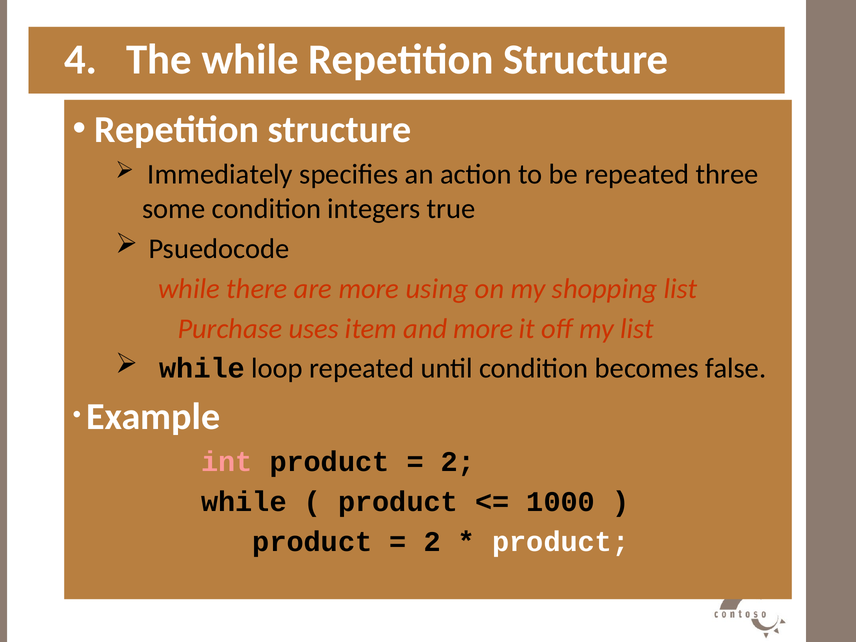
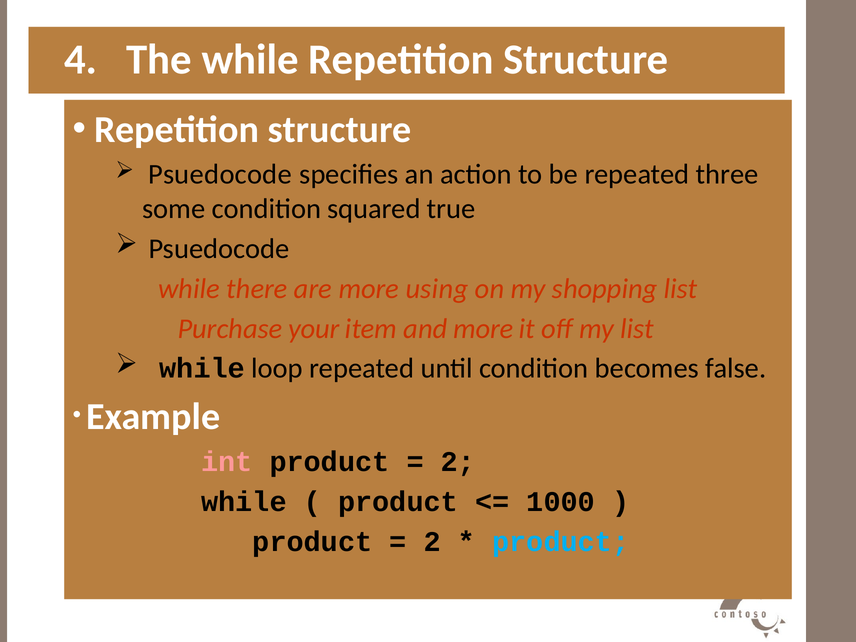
Immediately: Immediately -> Psuedocode (220, 175)
integers: integers -> squared (374, 209)
uses: uses -> your (314, 329)
product colour: white -> light blue (561, 542)
